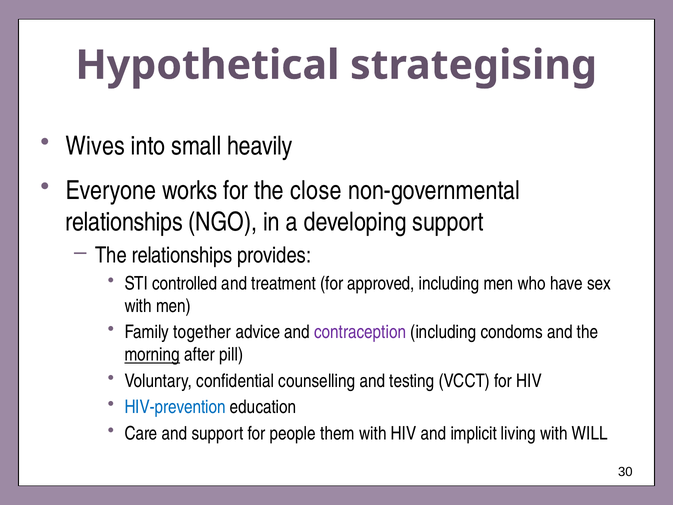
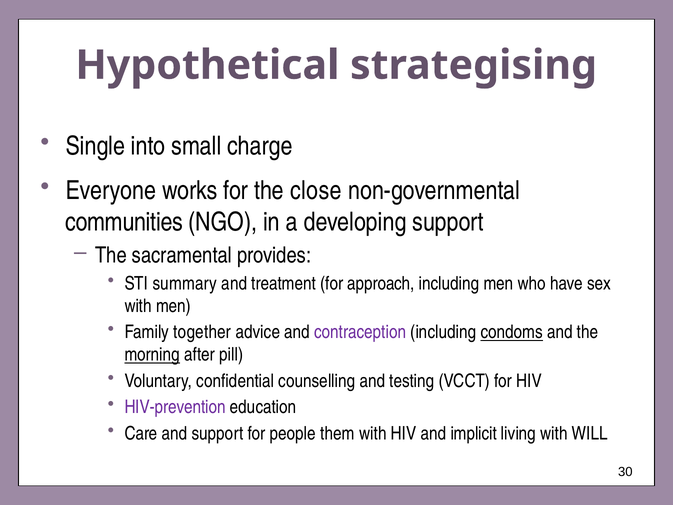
Wives: Wives -> Single (95, 146)
heavily: heavily -> charge (260, 146)
relationships: relationships -> communities (124, 222)
The relationships: relationships -> sacramental (182, 255)
controlled: controlled -> summary (185, 284)
approved: approved -> approach (381, 284)
condoms underline: none -> present (512, 332)
HIV-prevention colour: blue -> purple (175, 407)
